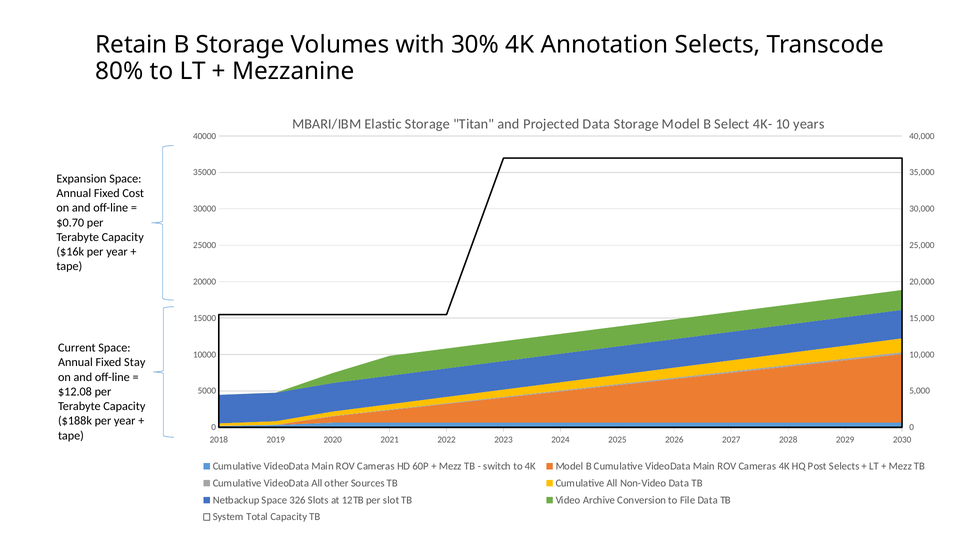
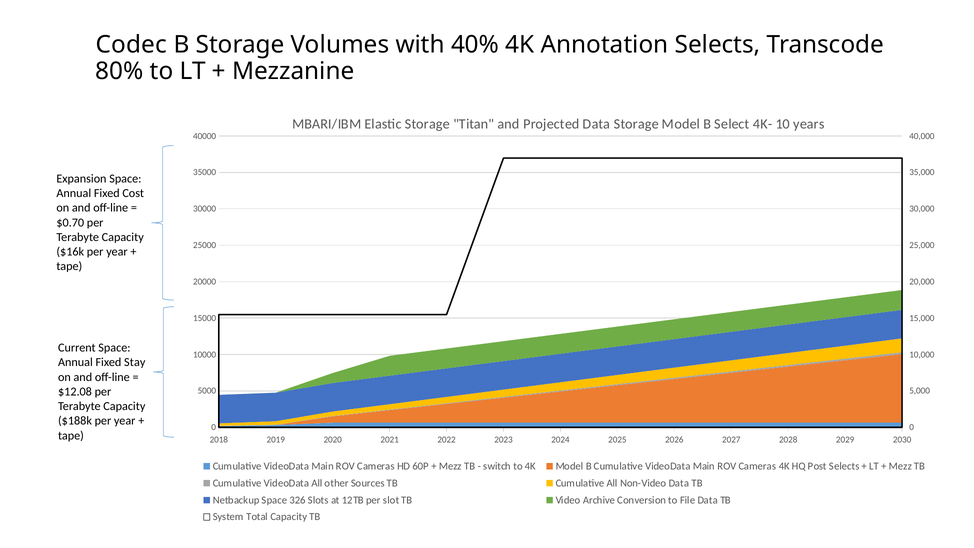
Retain: Retain -> Codec (131, 45)
30%: 30% -> 40% (475, 45)
